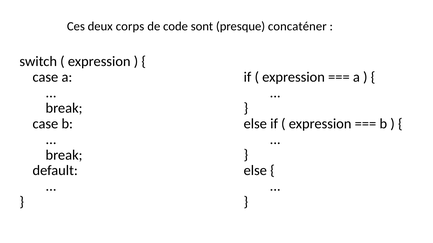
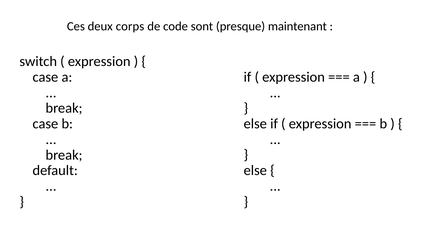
concaténer: concaténer -> maintenant (297, 26)
